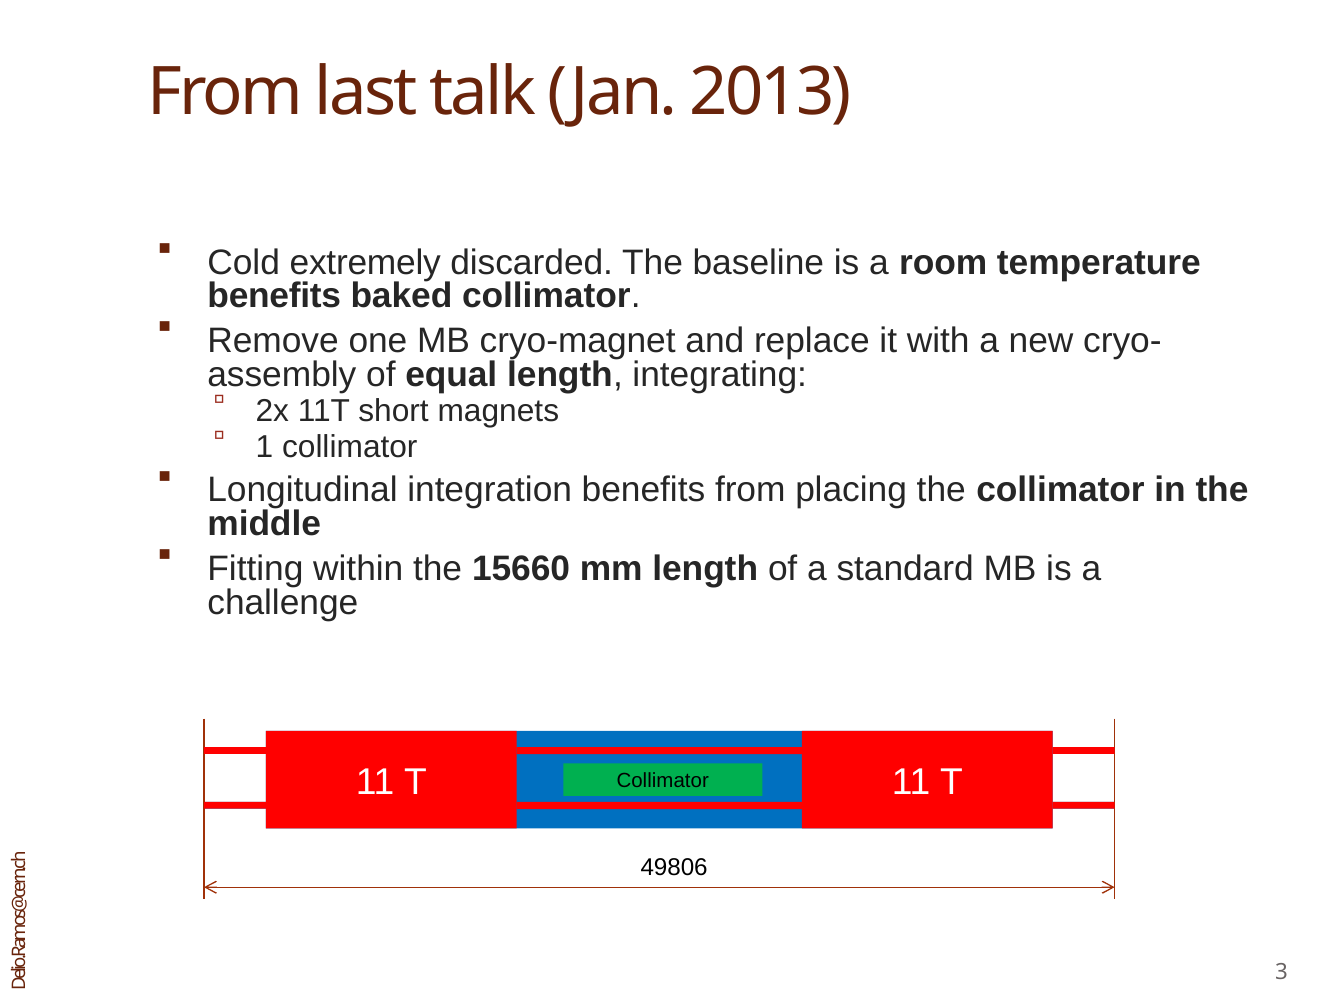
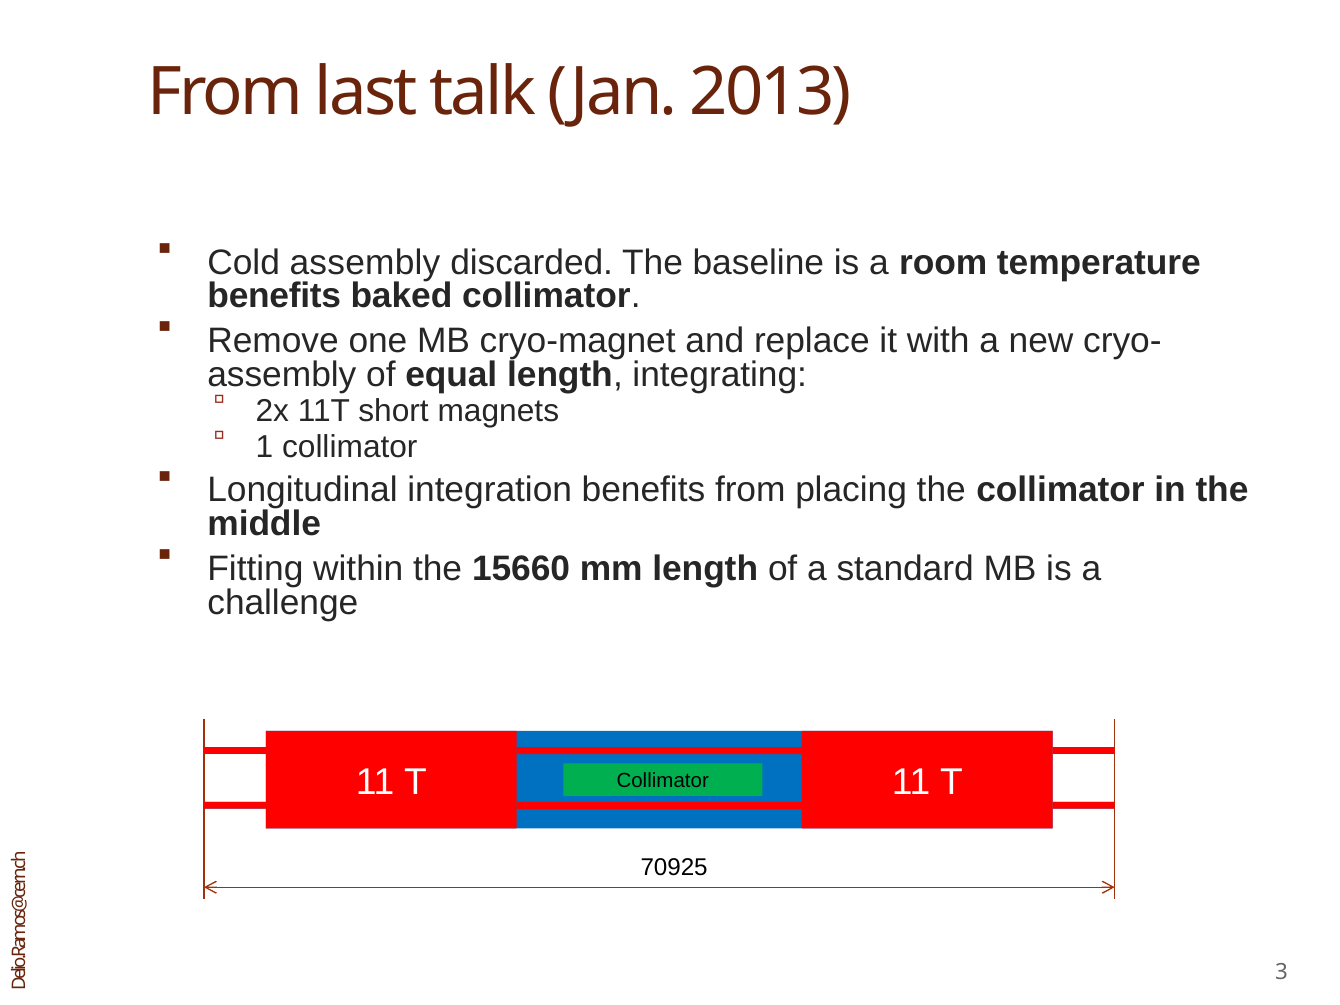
Cold extremely: extremely -> assembly (365, 262)
49806: 49806 -> 70925 (674, 867)
